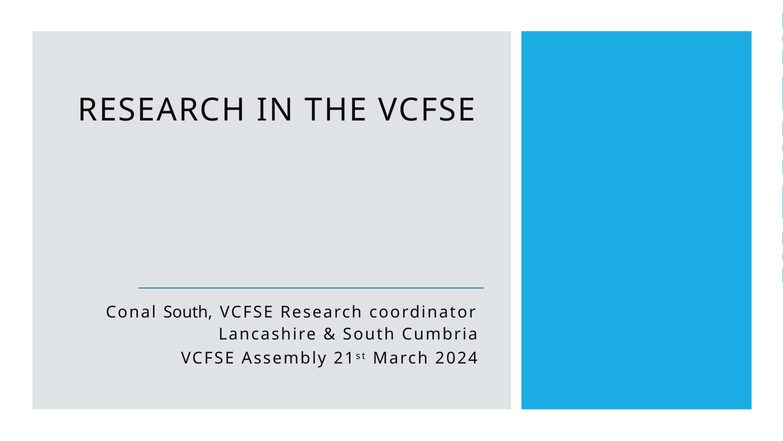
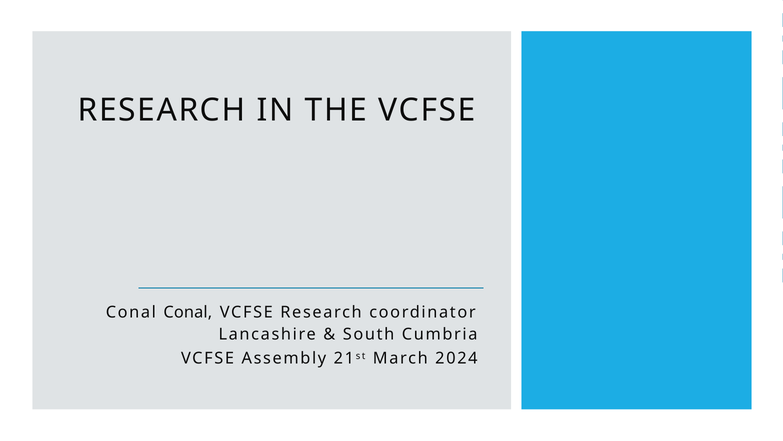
Conal South: South -> Conal (188, 312)
